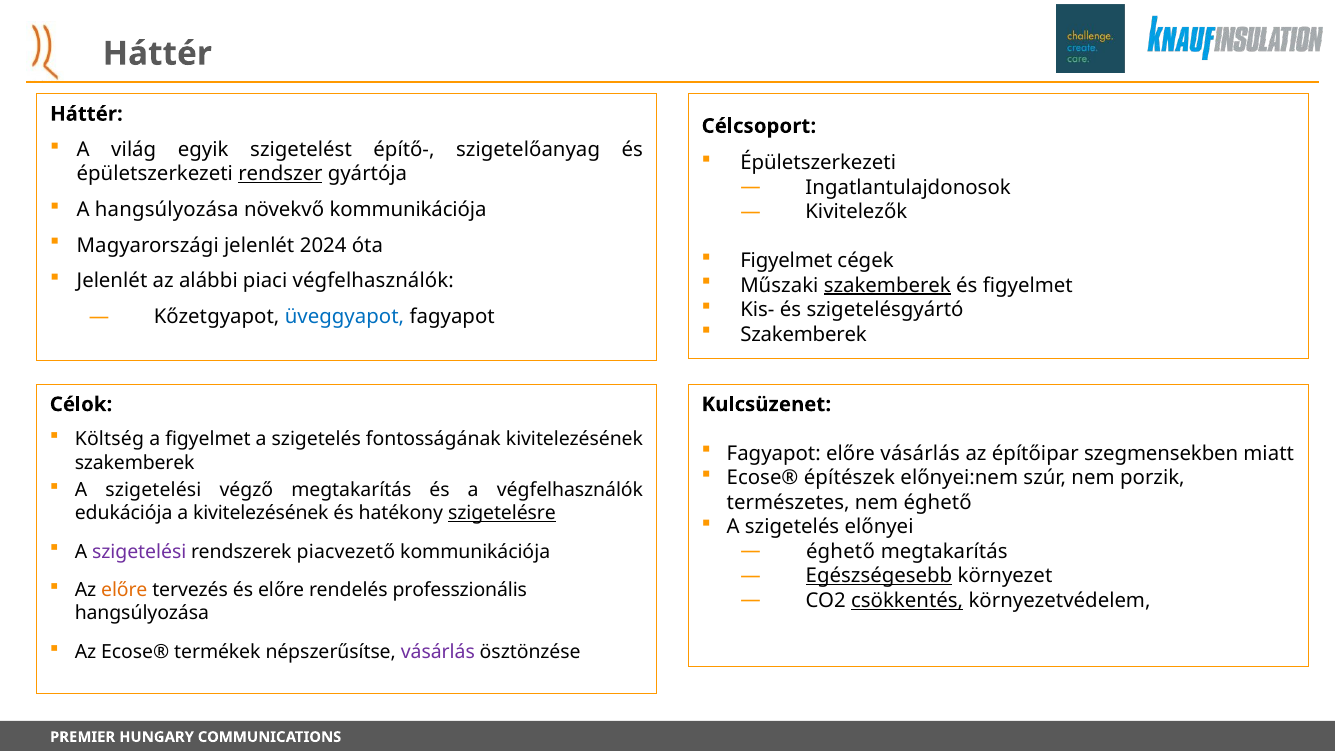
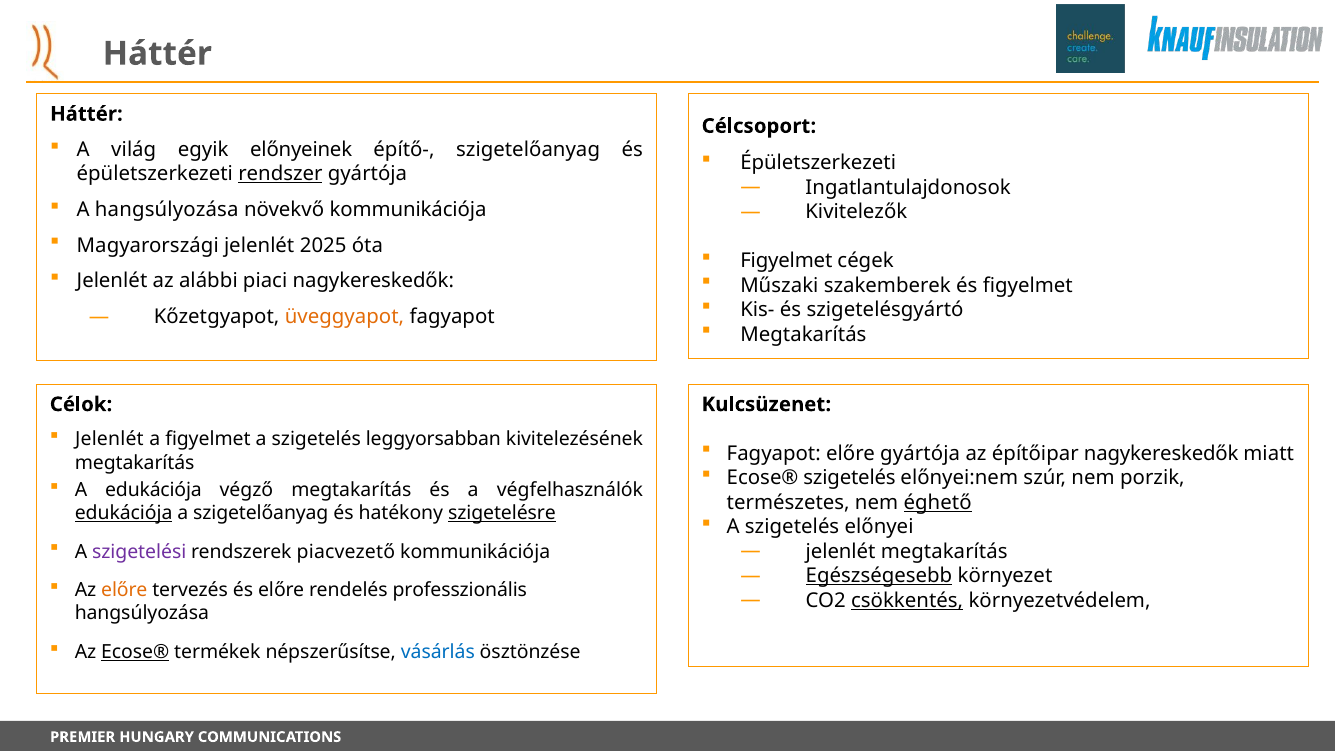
szigetelést: szigetelést -> előnyeinek (301, 150)
2024: 2024 -> 2025 (323, 245)
piaci végfelhasználók: végfelhasználók -> nagykereskedők (373, 281)
szakemberek underline: present -> none (887, 285)
üveggyapot colour: blue -> orange (344, 317)
Szakemberek: Szakemberek -> Megtakarítás (803, 334)
Költség: Költség -> Jelenlét (109, 439)
fontosságának: fontosságának -> leggyorsabban (433, 439)
előre vásárlás: vásárlás -> gyártója (920, 453)
építőipar szegmensekben: szegmensekben -> nagykereskedők (1161, 453)
szakemberek: szakemberek -> megtakarítás (135, 463)
Ecose® építészek: építészek -> szigetelés (850, 478)
szigetelési: szigetelési -> edukációja (153, 490)
éghető underline: none -> present (938, 502)
edukációja underline: none -> present (124, 513)
a kivitelezésének: kivitelezésének -> szigetelőanyag (261, 513)
éghető: éghető -> jelenlét (841, 551)
Ecose® underline: none -> present (135, 652)
vásárlás colour: purple -> blue (438, 652)
